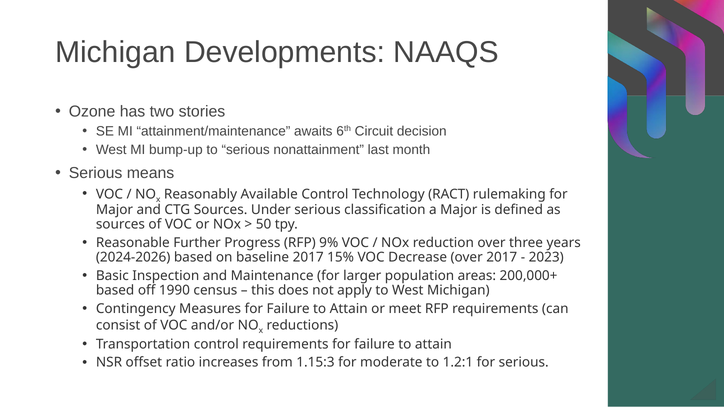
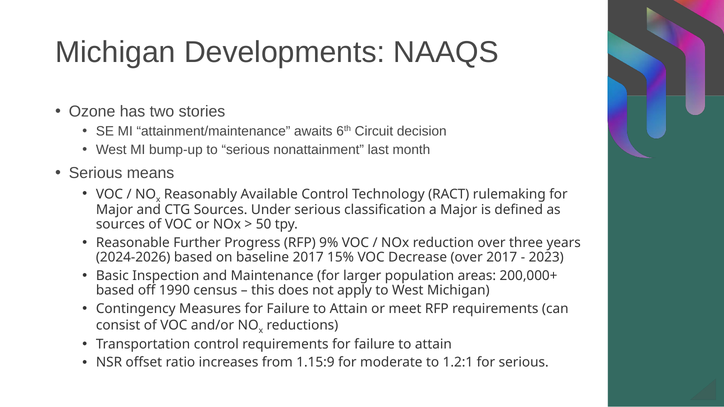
1.15:3: 1.15:3 -> 1.15:9 (315, 363)
